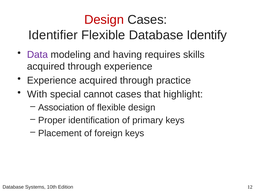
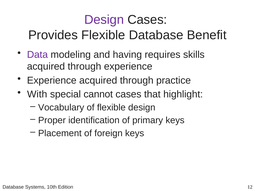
Design colour: red -> purple (104, 20)
Identifier: Identifier -> Provides (53, 35)
Identify: Identify -> Benefit (207, 35)
Association: Association -> Vocabulary (61, 108)
